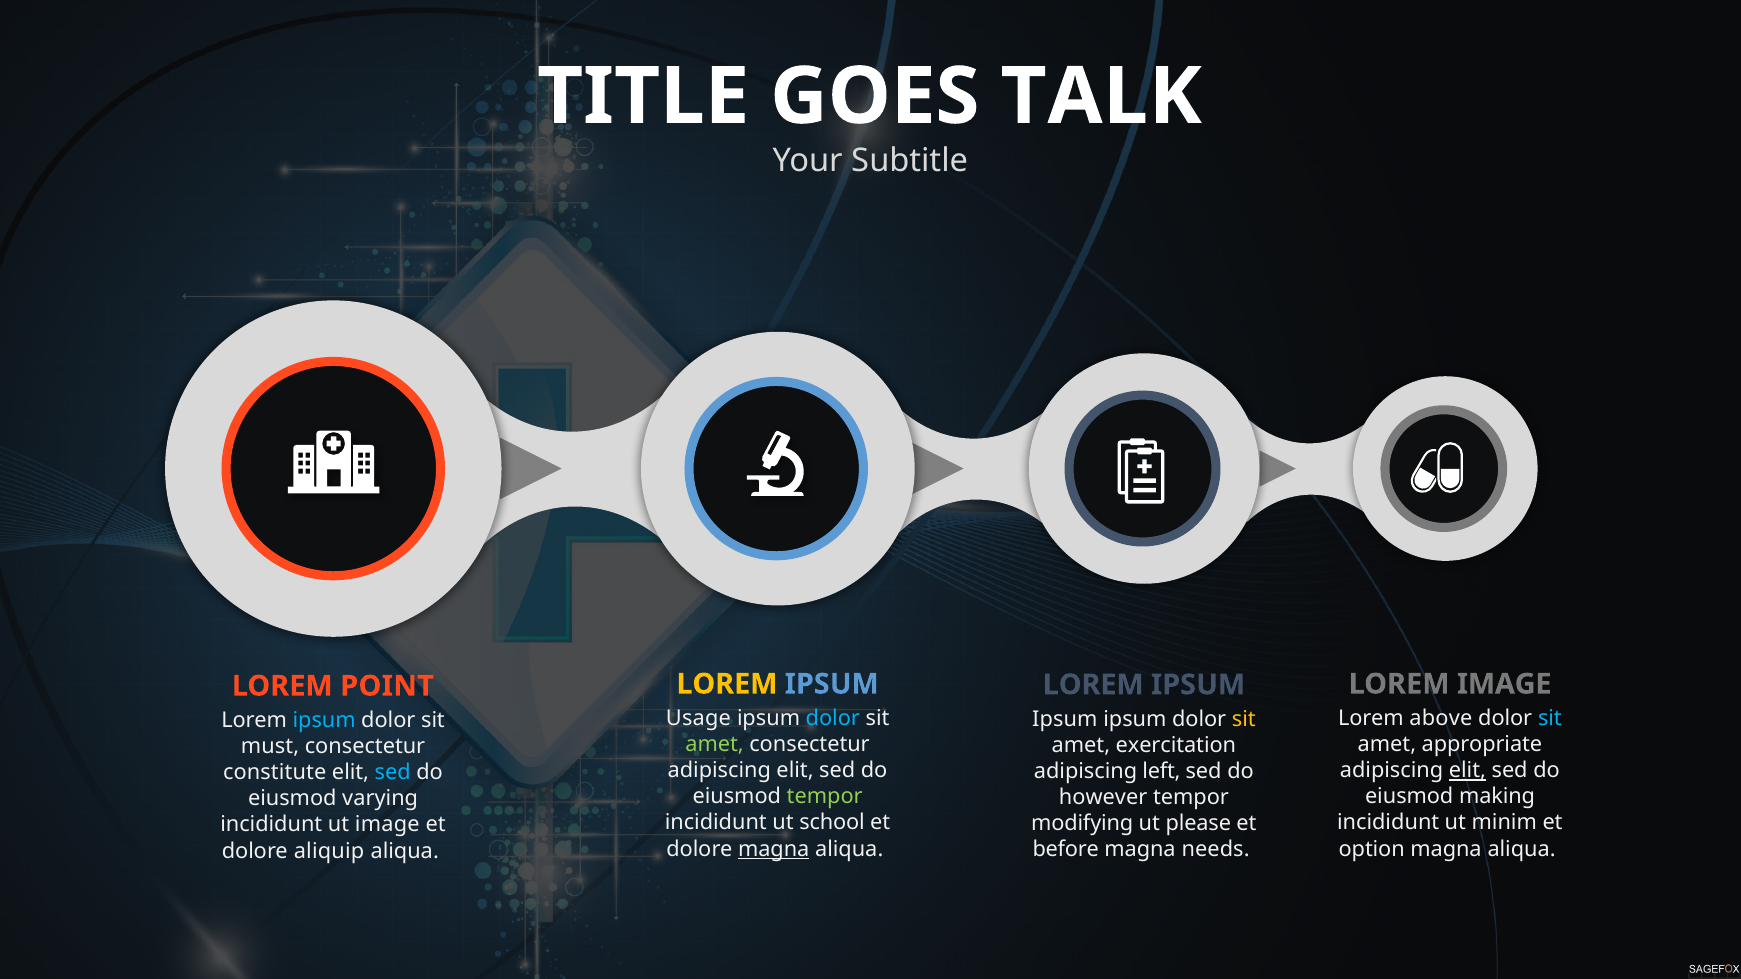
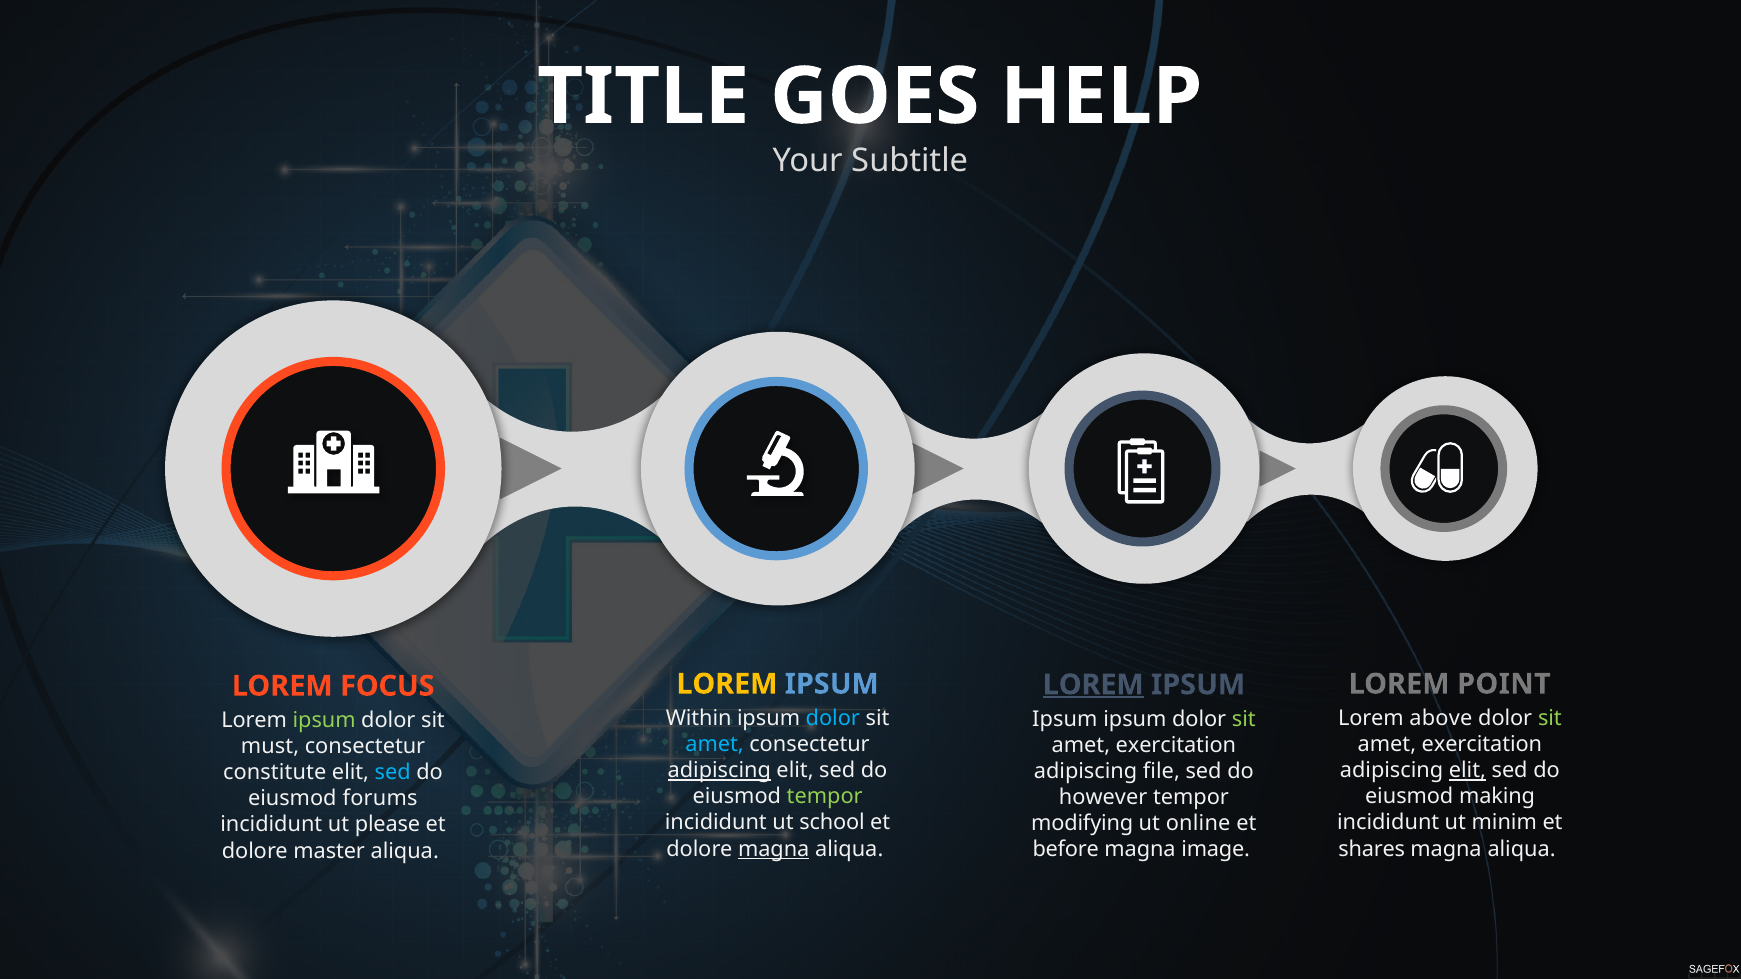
TALK: TALK -> HELP (1101, 97)
LOREM IMAGE: IMAGE -> POINT (1504, 684)
LOREM underline: none -> present (1093, 685)
POINT: POINT -> FOCUS (387, 686)
Usage: Usage -> Within (699, 719)
sit colour: light blue -> light green (1550, 719)
sit colour: yellow -> light green (1244, 719)
ipsum colour: light blue -> light green (324, 721)
amet colour: light green -> light blue (715, 745)
appropriate: appropriate -> exercitation (1482, 745)
adipiscing underline: none -> present (719, 771)
left: left -> file (1161, 771)
varying: varying -> forums (380, 799)
please: please -> online (1198, 824)
ut image: image -> please (387, 825)
option: option -> shares (1372, 849)
needs: needs -> image (1216, 850)
aliquip: aliquip -> master (329, 851)
